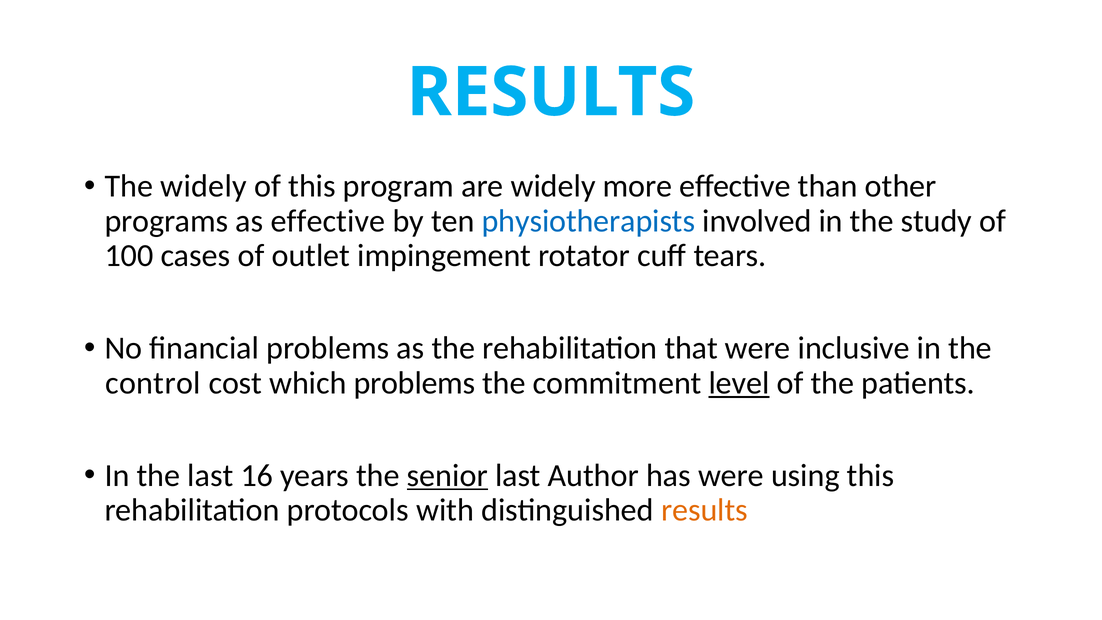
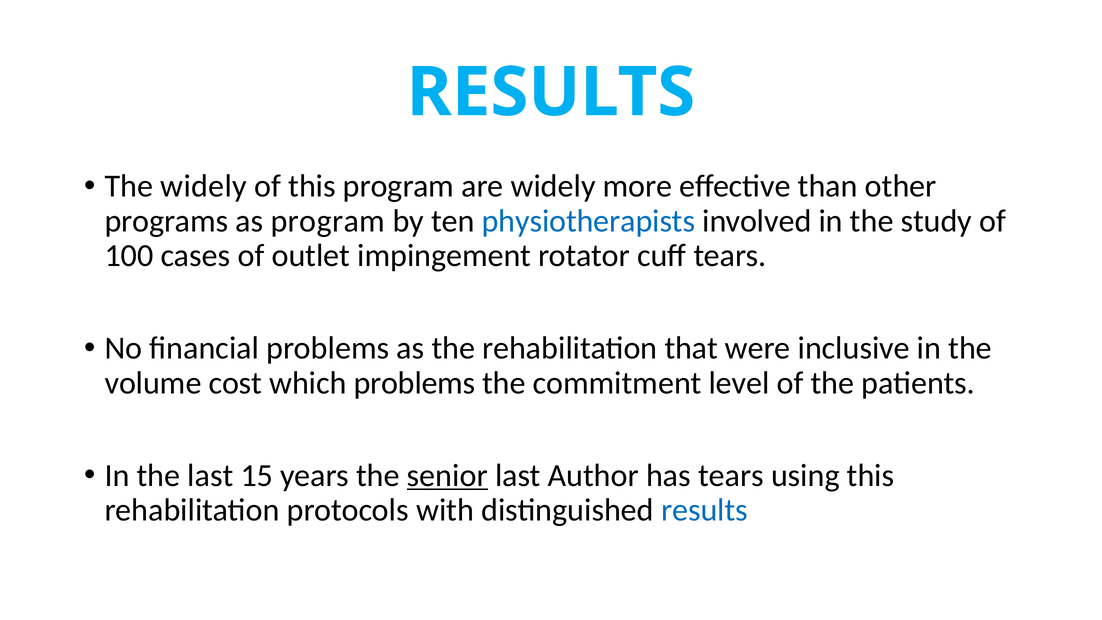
as effective: effective -> program (328, 221)
control: control -> volume (153, 383)
level underline: present -> none (739, 383)
16: 16 -> 15 (257, 475)
has were: were -> tears (731, 475)
results colour: orange -> blue (704, 510)
